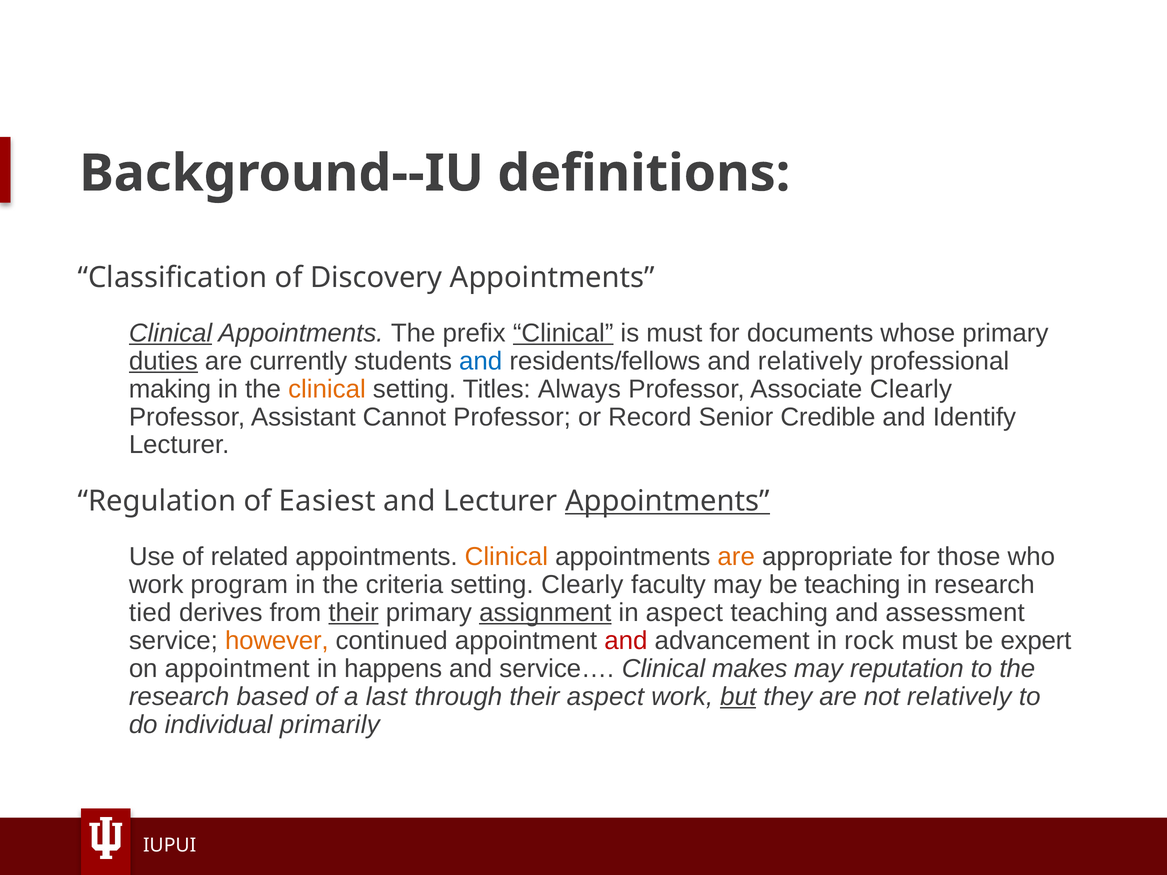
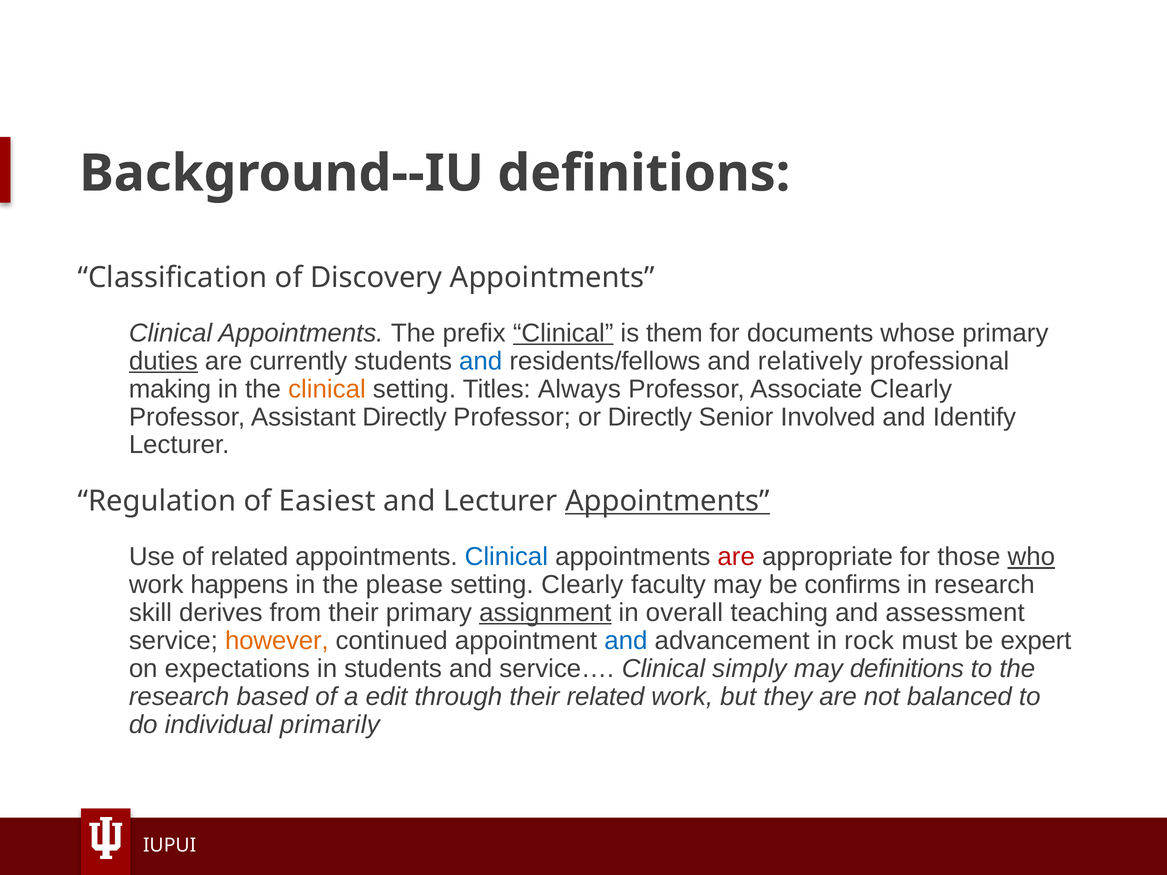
Clinical underline: present -> none (171, 333)
is must: must -> them (674, 333)
Assistant Cannot: Cannot -> Directly (405, 417)
or Record: Record -> Directly (650, 417)
Credible: Credible -> Involved (828, 417)
Clinical colour: orange -> blue (506, 557)
are colour: orange -> red (736, 557)
who underline: none -> present (1031, 557)
program: program -> happens (239, 585)
criteria: criteria -> please (404, 585)
be teaching: teaching -> confirms (852, 585)
tied: tied -> skill (150, 613)
their underline: present -> none (354, 613)
in aspect: aspect -> overall (684, 613)
and colour: red -> blue (626, 641)
on appointment: appointment -> expectations (237, 669)
in happens: happens -> students (393, 669)
makes: makes -> simply (749, 669)
may reputation: reputation -> definitions (907, 669)
last: last -> edit (387, 697)
their aspect: aspect -> related (606, 697)
but underline: present -> none (738, 697)
not relatively: relatively -> balanced (959, 697)
